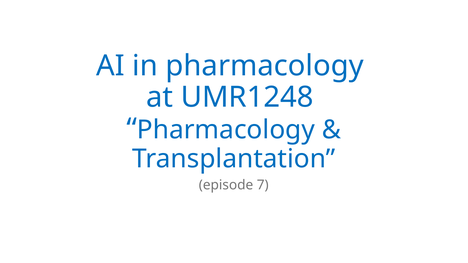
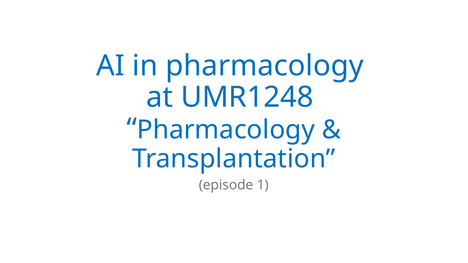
7: 7 -> 1 (263, 185)
